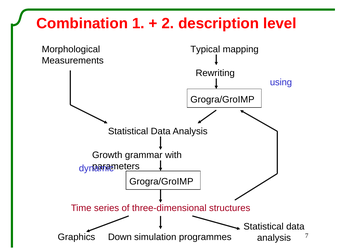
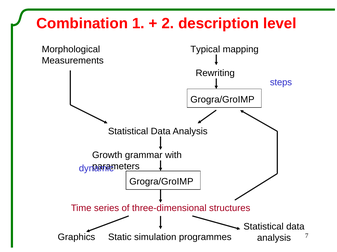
using: using -> steps (281, 83)
Down: Down -> Static (120, 238)
